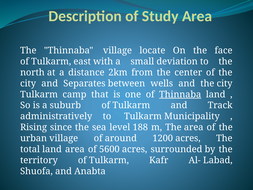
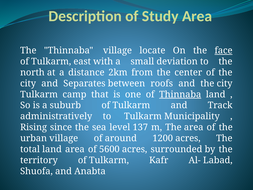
face underline: none -> present (224, 50)
wells: wells -> roofs (162, 83)
188: 188 -> 137 (140, 127)
